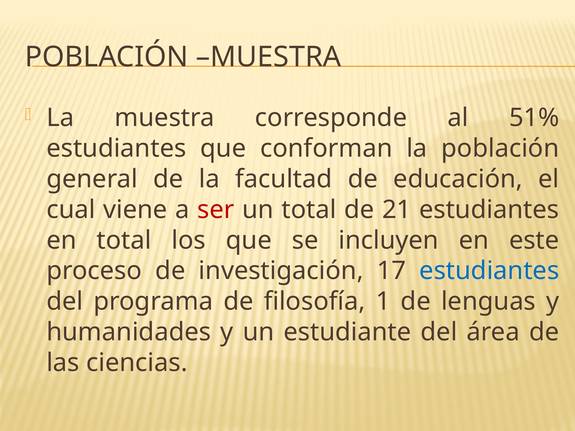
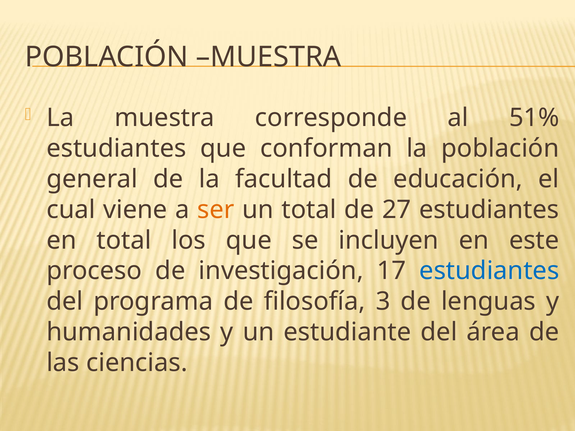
ser colour: red -> orange (216, 210)
21: 21 -> 27 (397, 210)
1: 1 -> 3 (383, 302)
